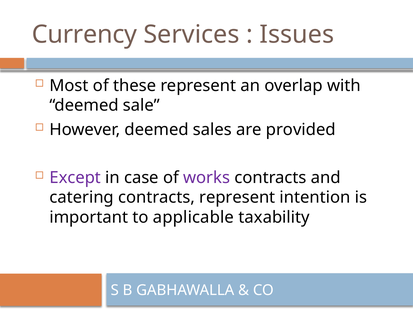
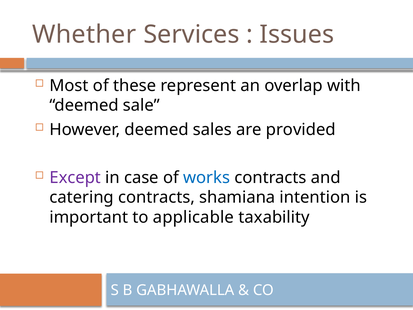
Currency: Currency -> Whether (84, 34)
works colour: purple -> blue (207, 177)
contracts represent: represent -> shamiana (237, 197)
